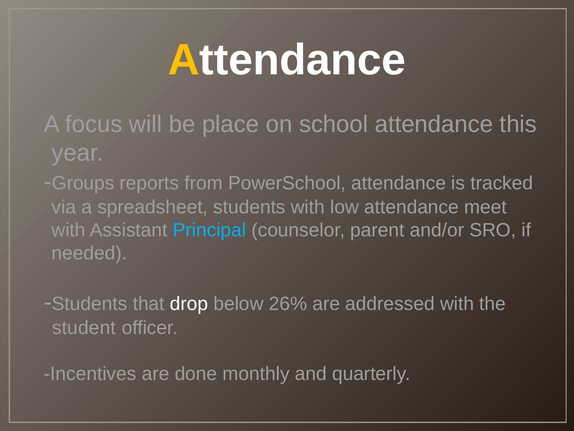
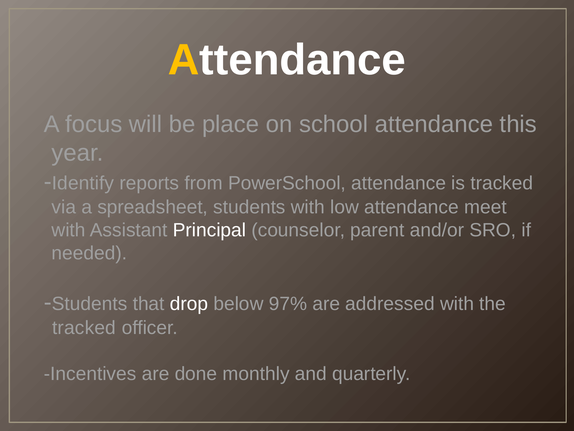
Groups: Groups -> Identify (83, 183)
Principal colour: light blue -> white (209, 230)
26%: 26% -> 97% (288, 304)
student: student -> tracked (84, 328)
